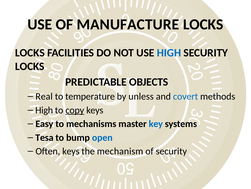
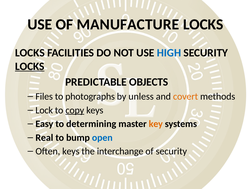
LOCKS underline: none -> present (30, 66)
Real: Real -> Files (44, 96)
temperature: temperature -> photographs (90, 96)
covert colour: blue -> orange (186, 96)
High: High -> Lock (44, 110)
mechanisms: mechanisms -> determining (91, 123)
key colour: blue -> orange (156, 123)
Tesa: Tesa -> Real (44, 137)
mechanism: mechanism -> interchange (120, 151)
